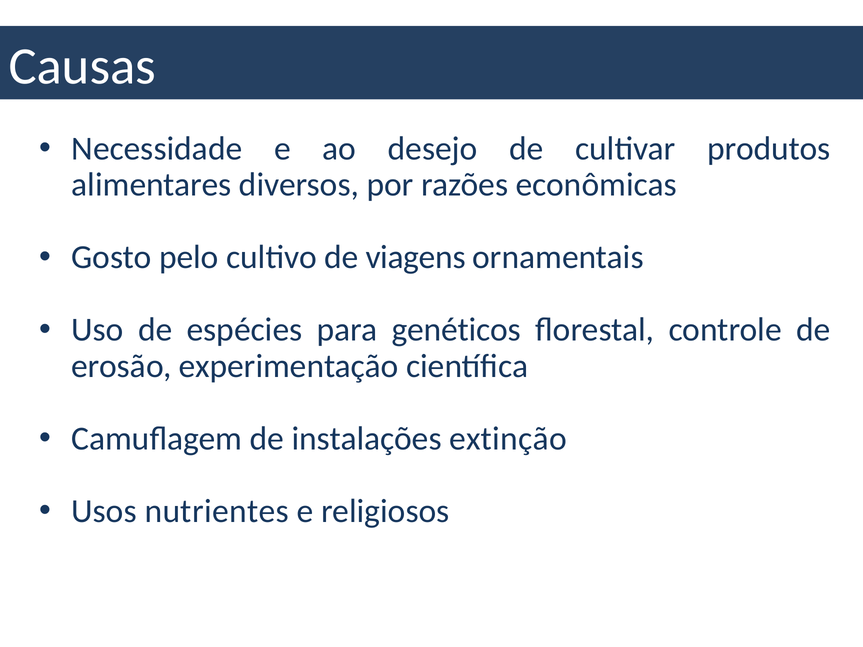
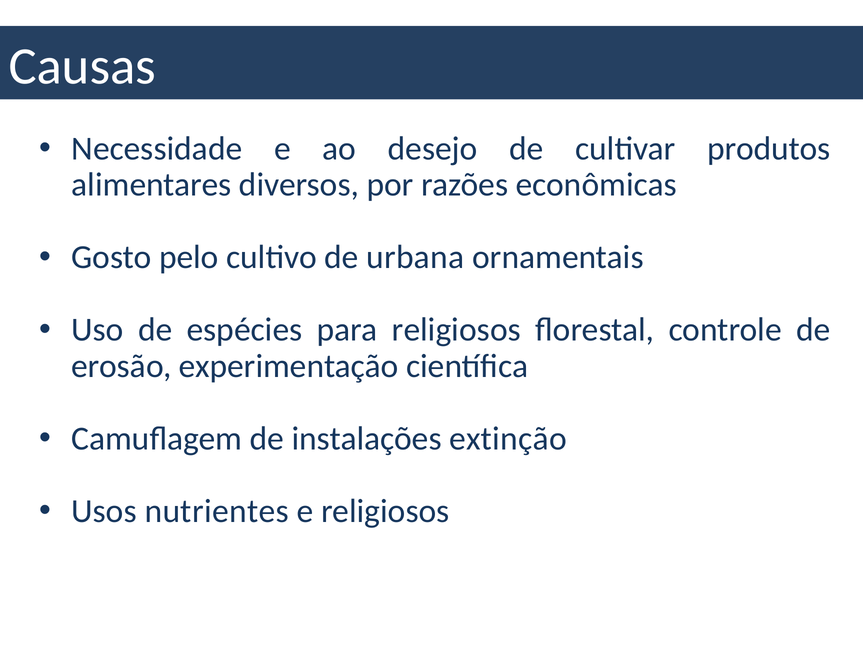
viagens: viagens -> urbana (415, 257)
para genéticos: genéticos -> religiosos (456, 330)
